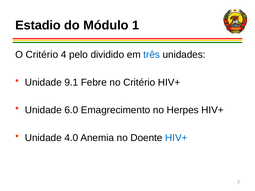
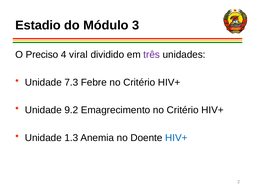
1: 1 -> 3 (136, 25)
O Critério: Critério -> Preciso (42, 55)
pelo: pelo -> viral (78, 55)
três colour: blue -> purple (152, 55)
9.1: 9.1 -> 7.3 (71, 82)
6.0: 6.0 -> 9.2 (71, 110)
Emagrecimento no Herpes: Herpes -> Critério (183, 110)
4.0: 4.0 -> 1.3 (71, 138)
